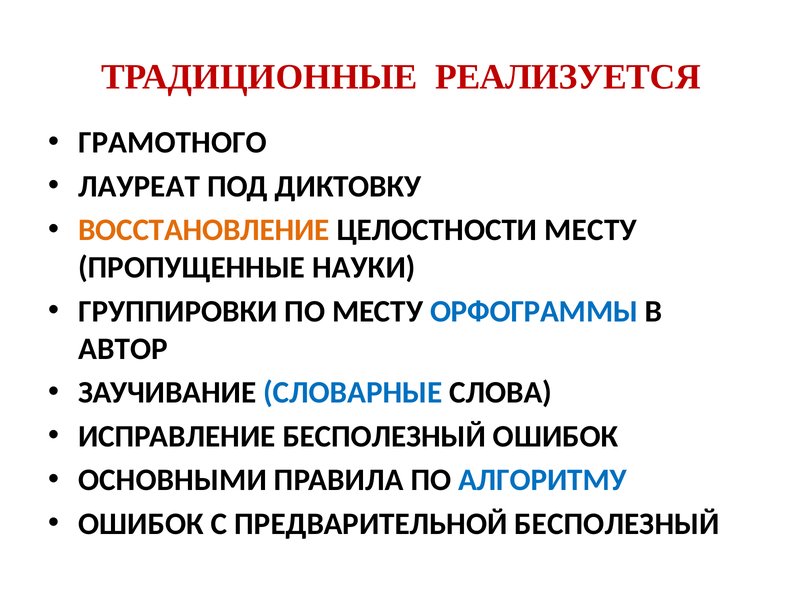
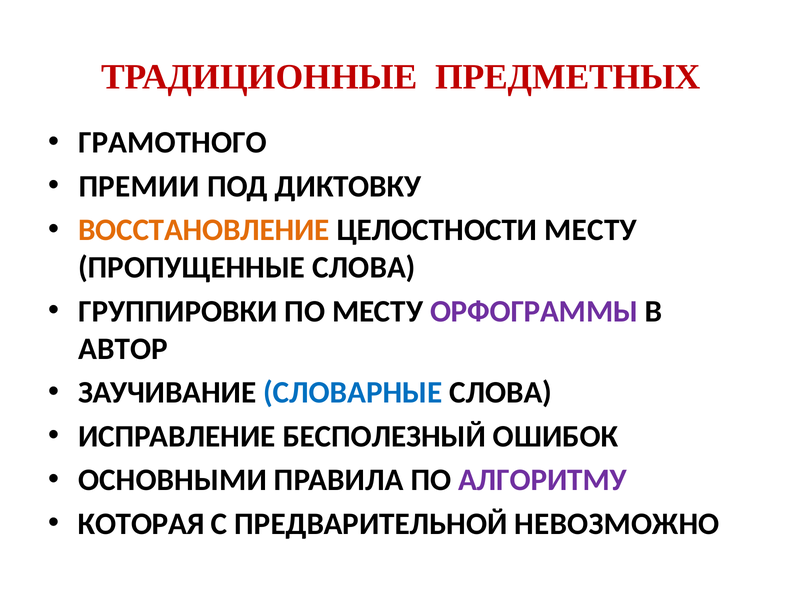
РЕАЛИЗУЕТСЯ: РЕАЛИЗУЕТСЯ -> ПРЕДМЕТНЫХ (568, 77)
ЛАУРЕАТ: ЛАУРЕАТ -> ПРЕМИИ (139, 186)
ПРОПУЩЕННЫЕ НАУКИ: НАУКИ -> СЛОВА (364, 267)
ОРФОГРАММЫ colour: blue -> purple (534, 311)
АЛГОРИТМУ colour: blue -> purple (543, 480)
ОШИБОК: ОШИБОК -> КОТОРАЯ (141, 523)
ПРЕДВАРИТЕЛЬНОЙ БЕСПОЛЕЗНЫЙ: БЕСПОЛЕЗНЫЙ -> НЕВОЗМОЖНО (617, 523)
